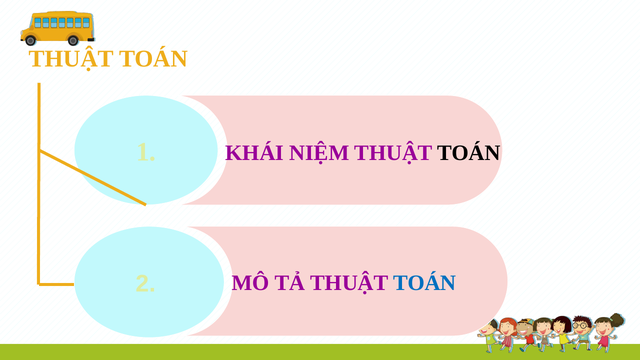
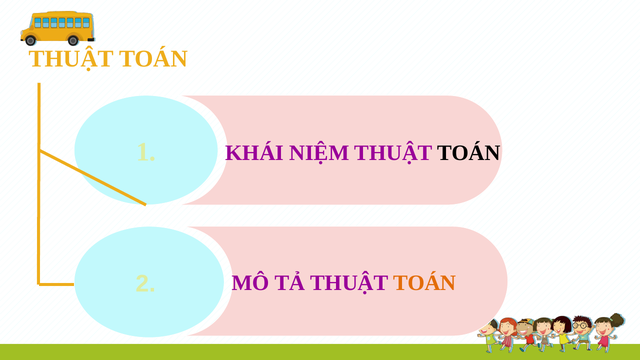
TOÁN colour: blue -> orange (425, 283)
